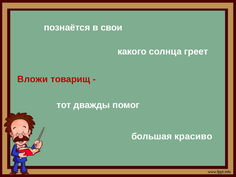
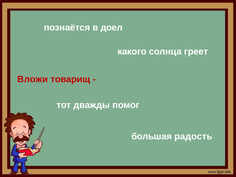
свои: свои -> доел (112, 28)
красиво: красиво -> радость (193, 136)
